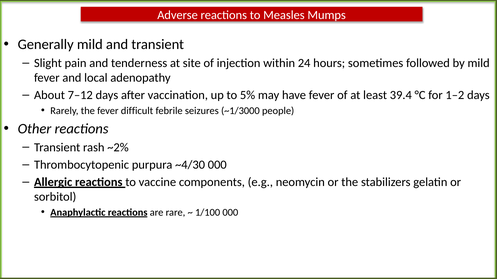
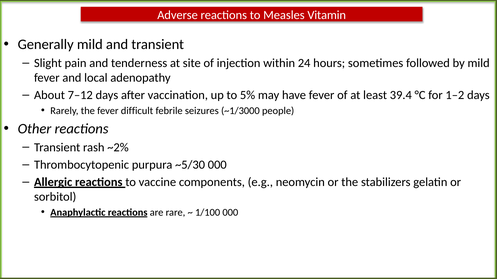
Mumps: Mumps -> Vitamin (327, 15)
~4/30: ~4/30 -> ~5/30 (190, 165)
